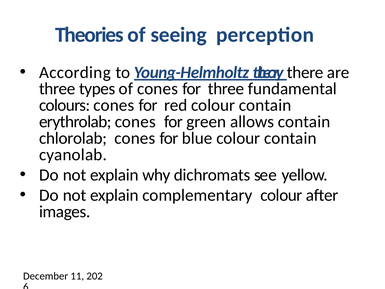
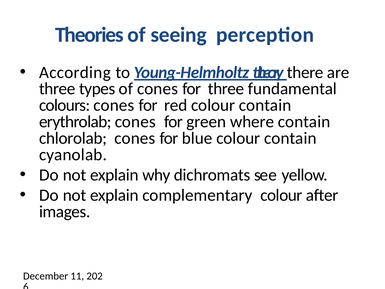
allows: allows -> where (252, 122)
